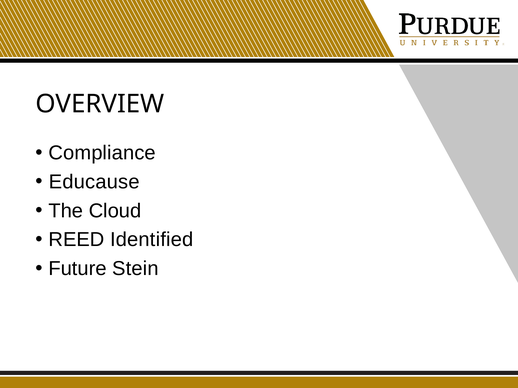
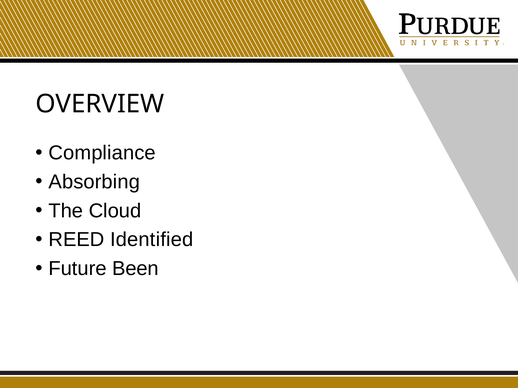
Educause: Educause -> Absorbing (94, 182)
Stein: Stein -> Been (136, 269)
